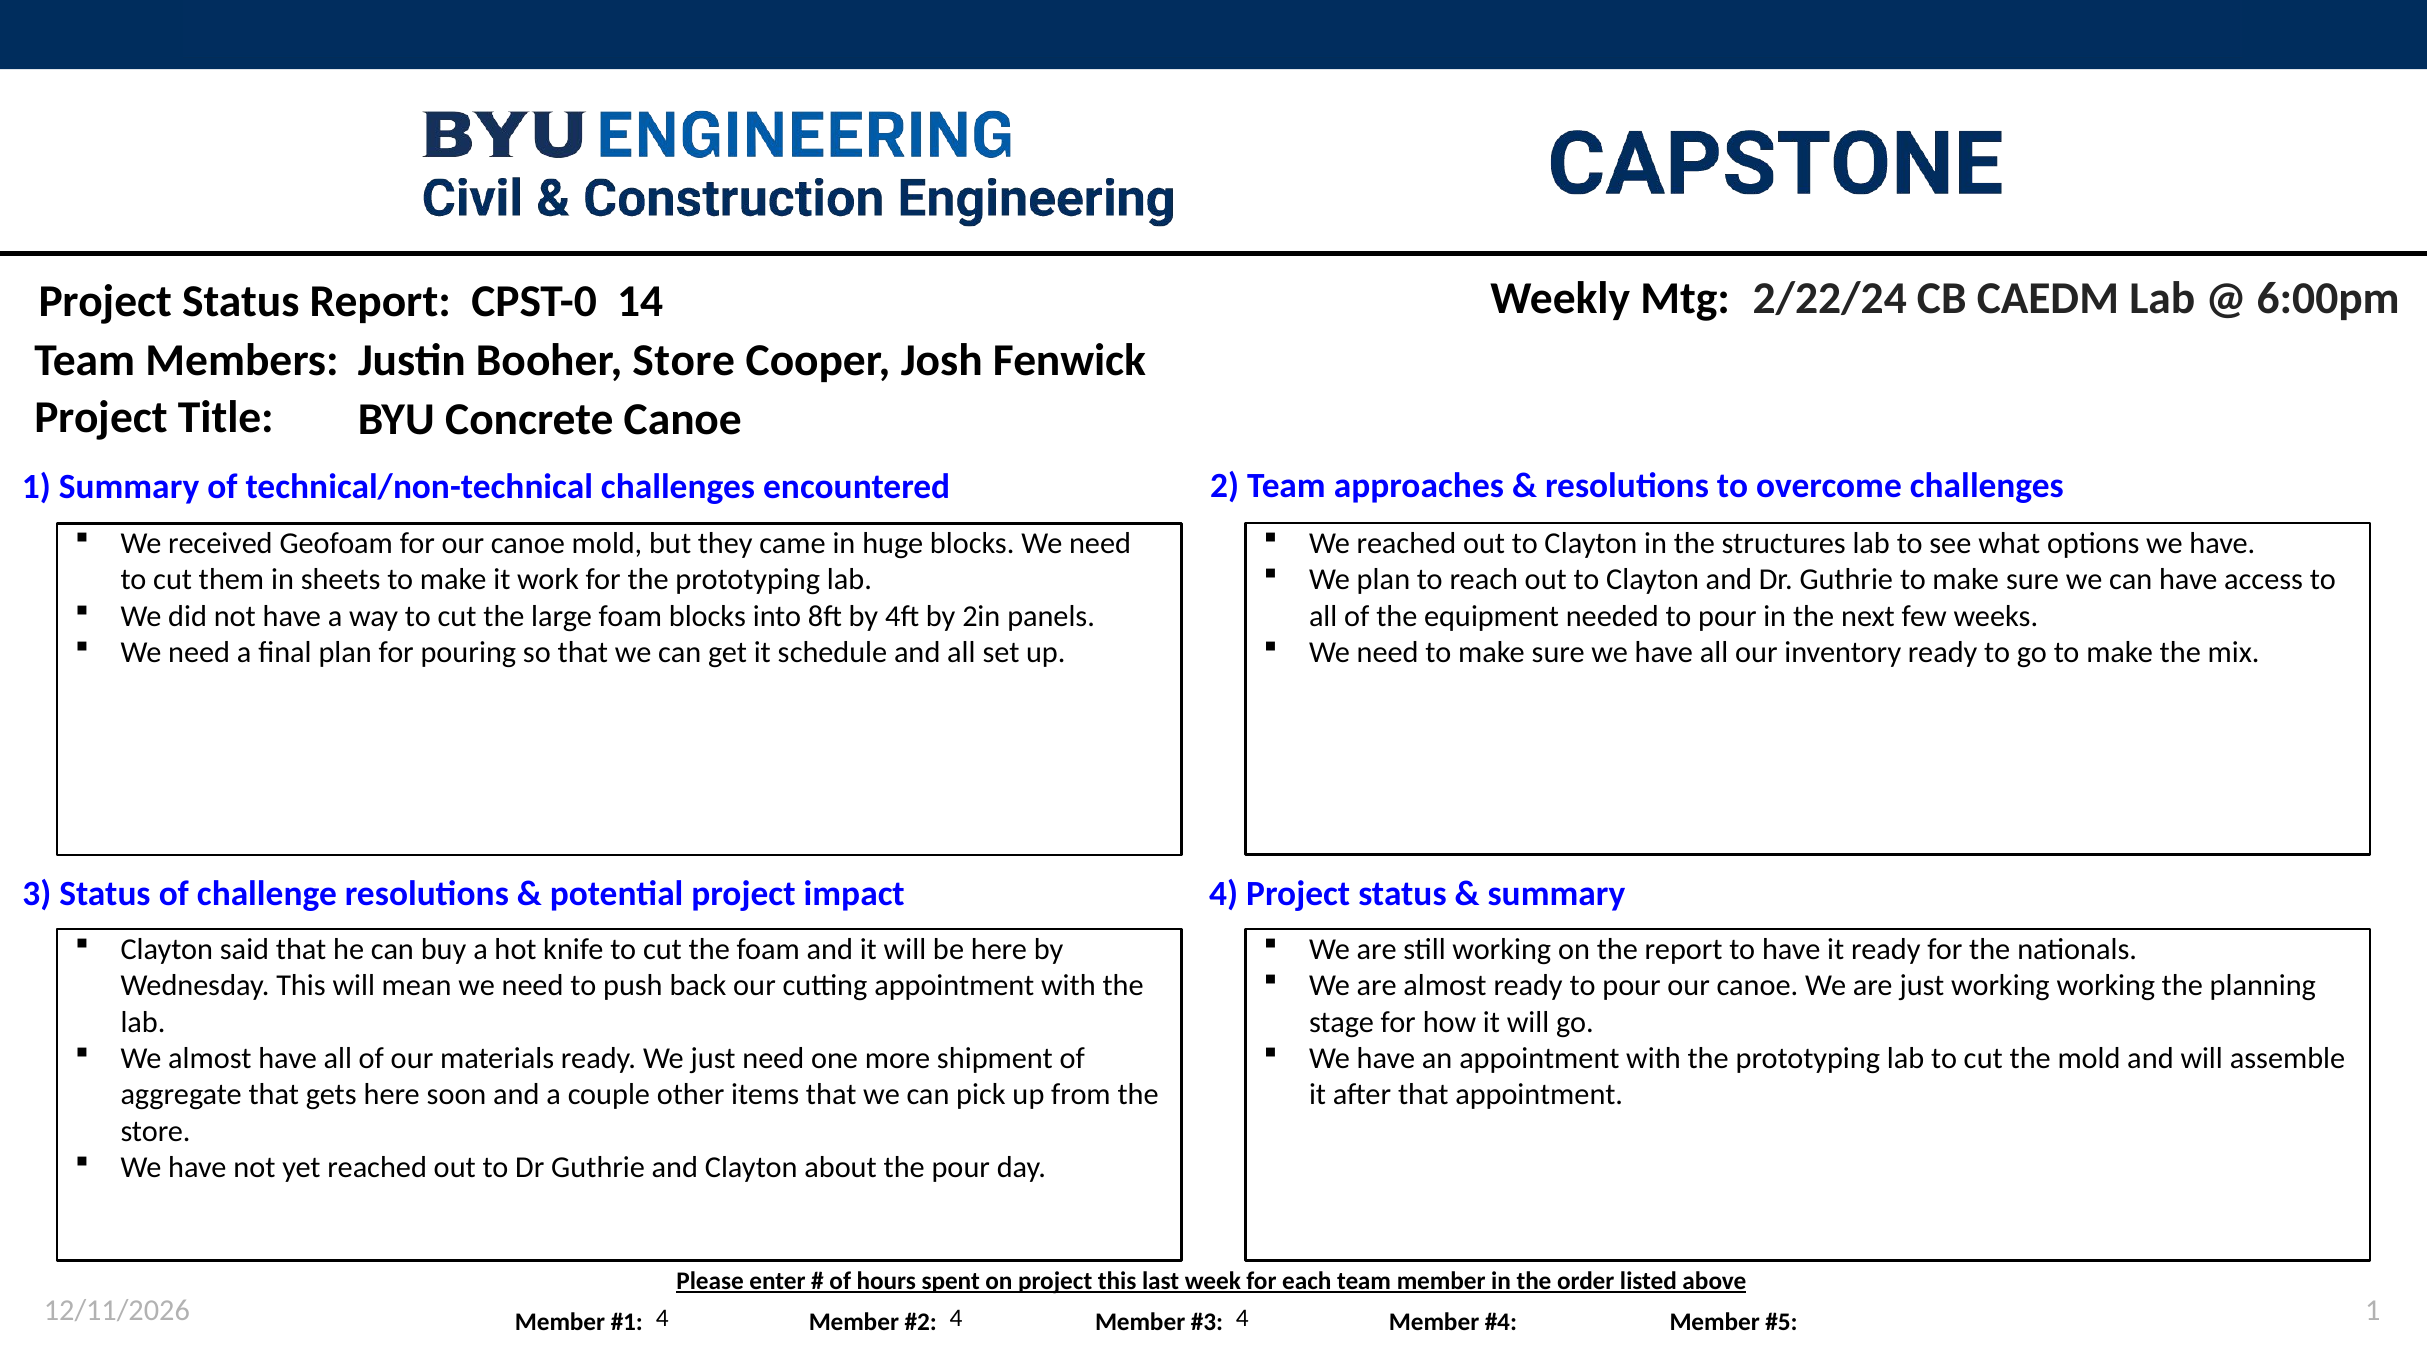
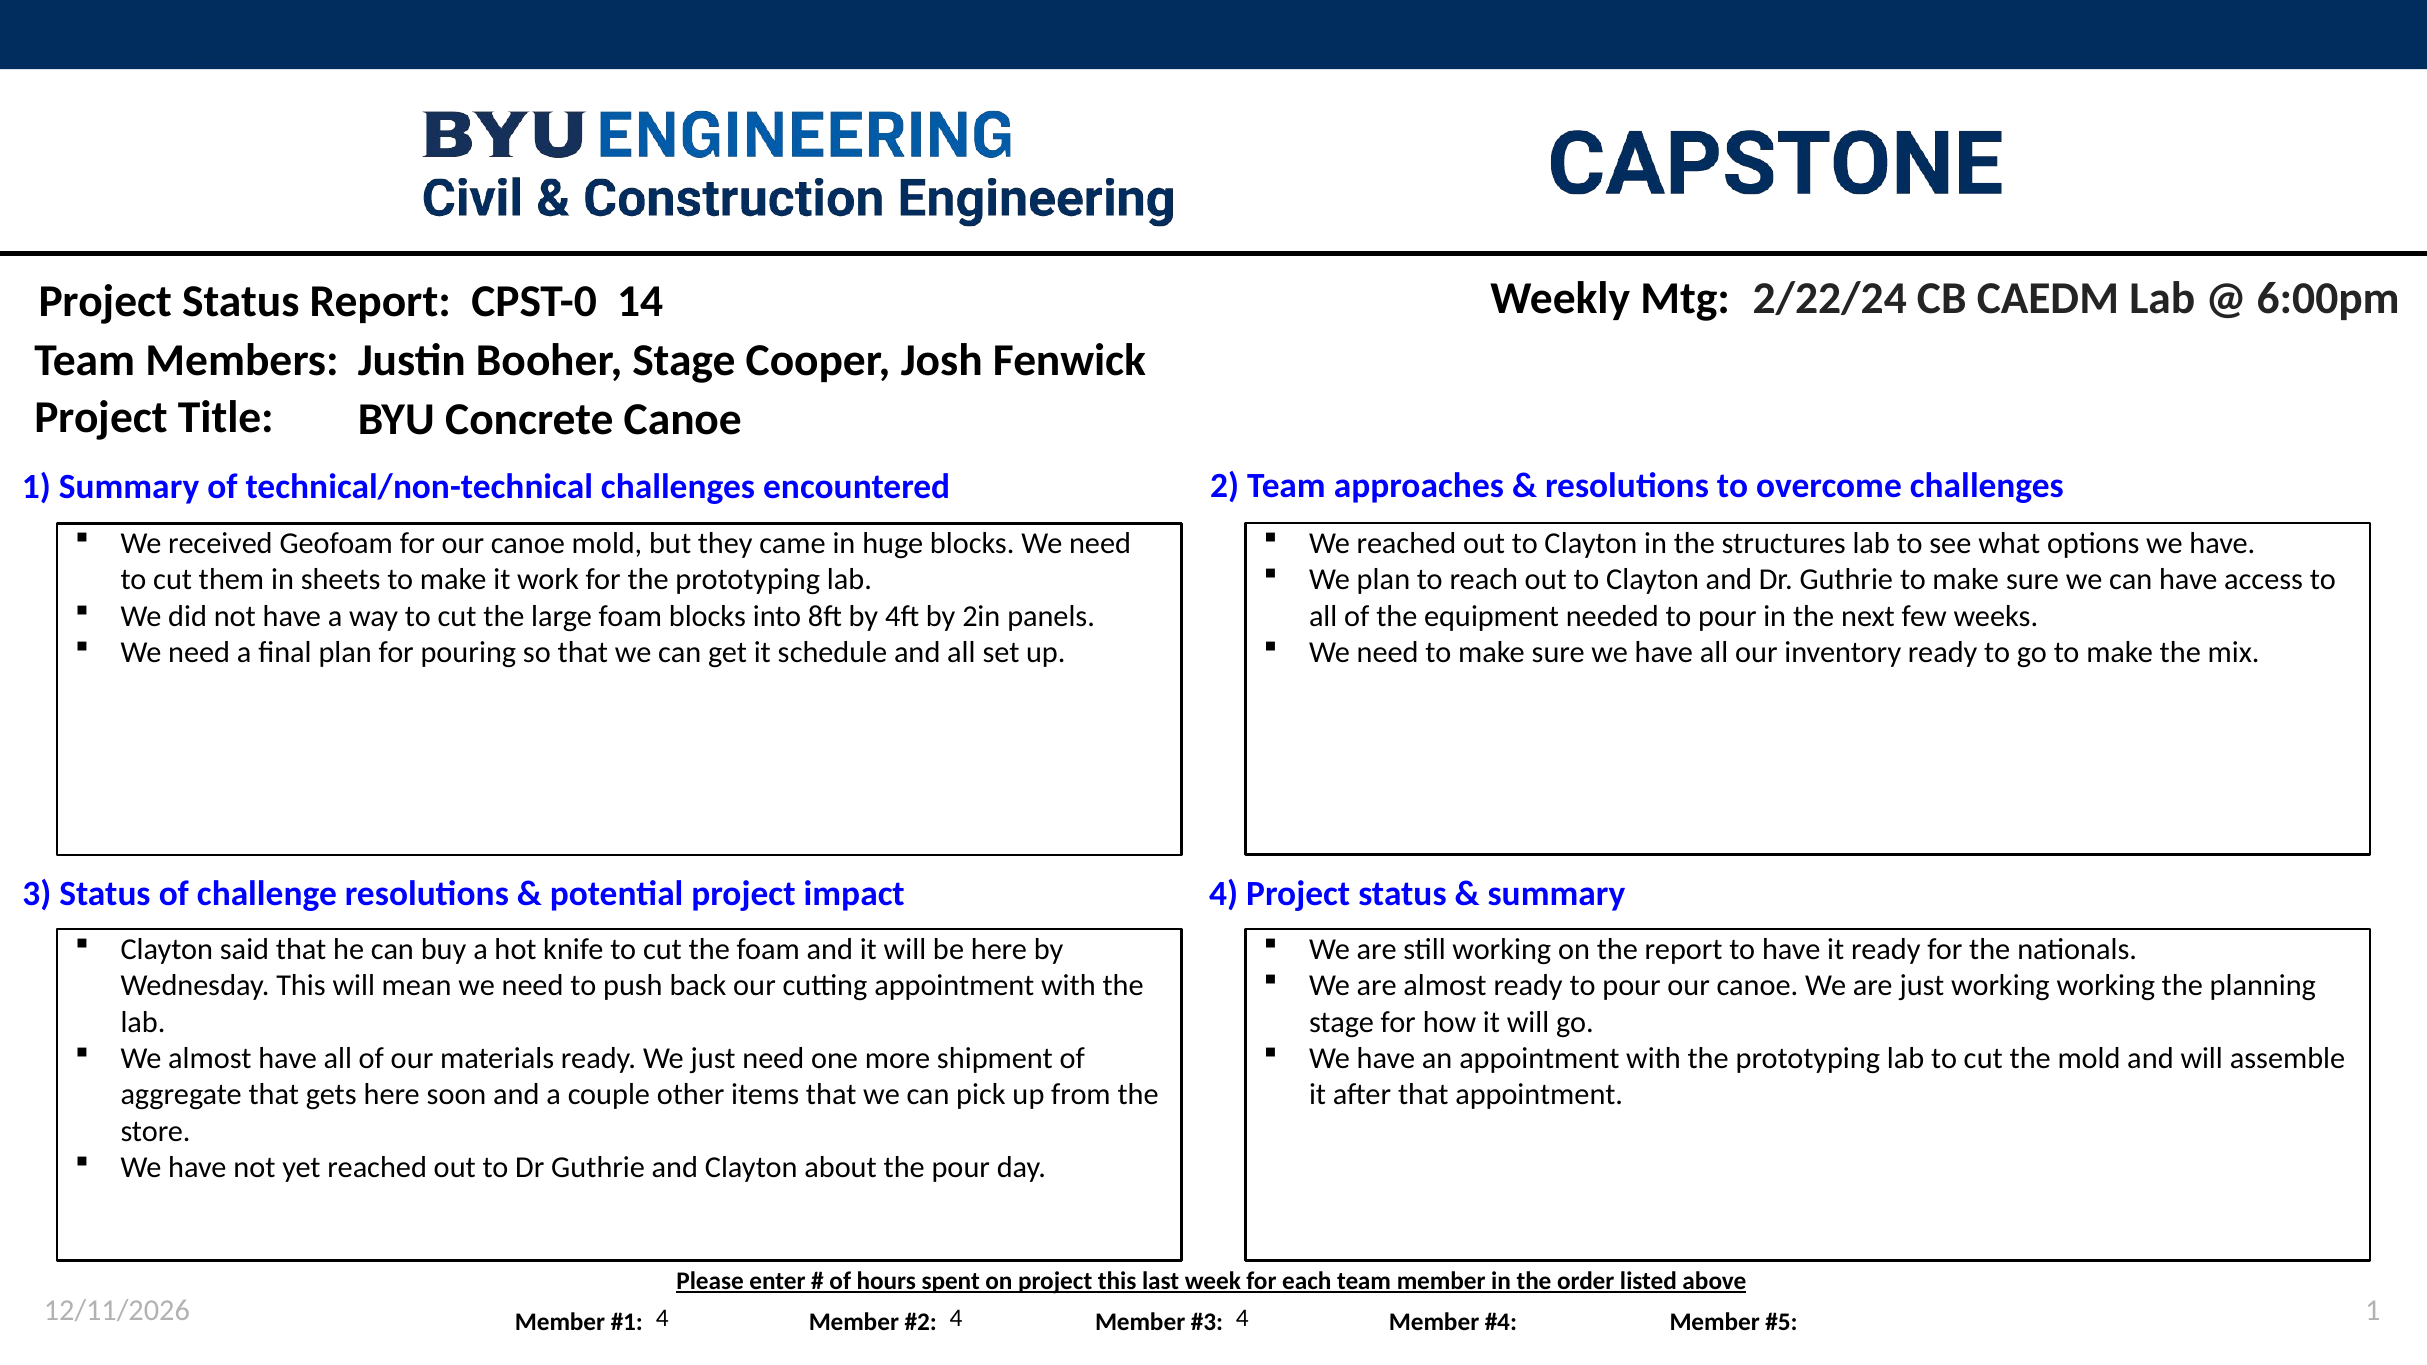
Booher Store: Store -> Stage (684, 360)
